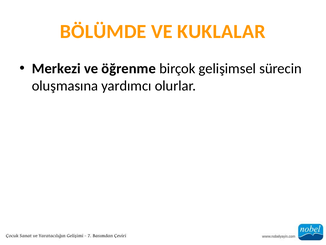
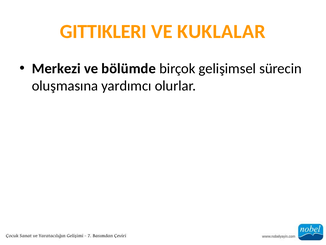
BÖLÜMDE: BÖLÜMDE -> GITTIKLERI (103, 32)
öğrenme: öğrenme -> bölümde (129, 68)
